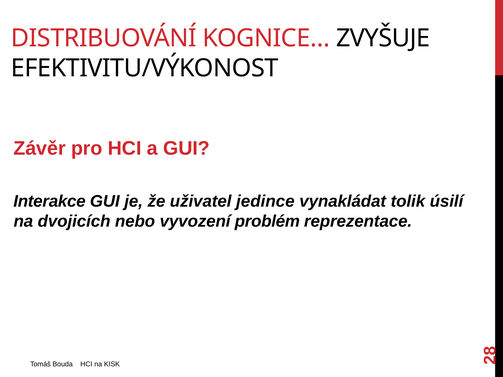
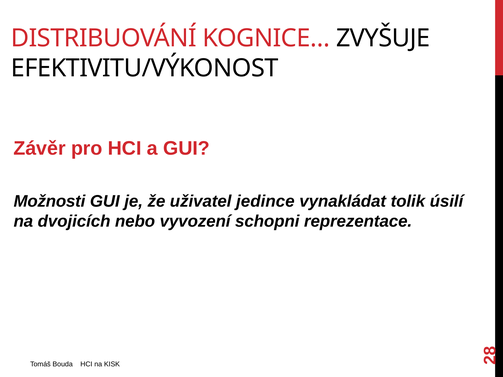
Interakce: Interakce -> Možnosti (49, 201)
problém: problém -> schopni (267, 222)
